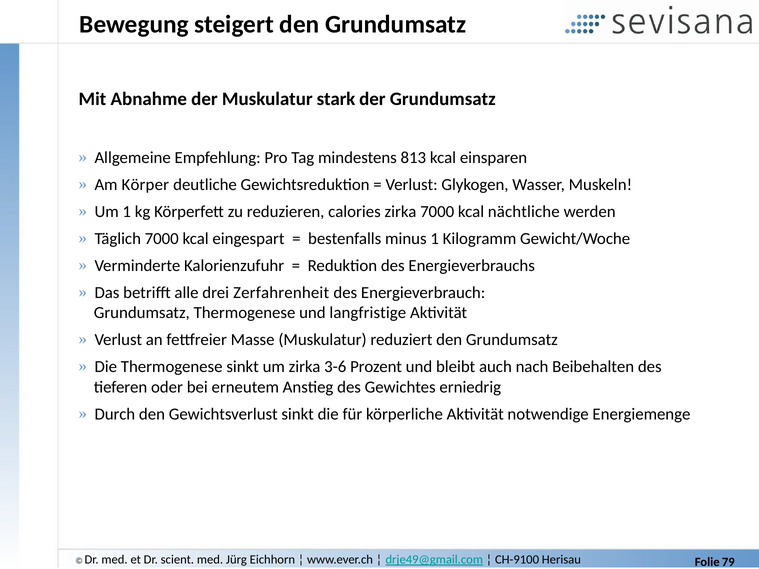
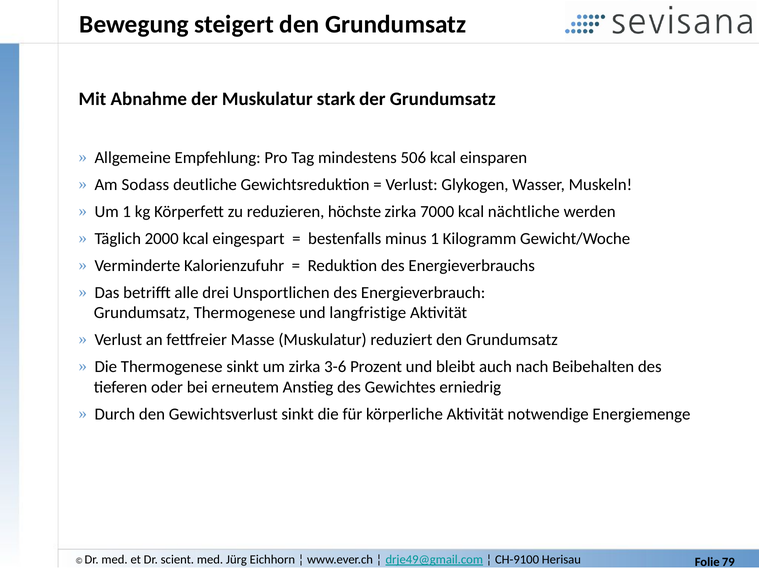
813: 813 -> 506 (413, 158)
Körper: Körper -> Sodass (145, 185)
calories: calories -> höchste (355, 212)
Täglich 7000: 7000 -> 2000 (162, 239)
Zerfahrenheit: Zerfahrenheit -> Unsportlichen (281, 293)
